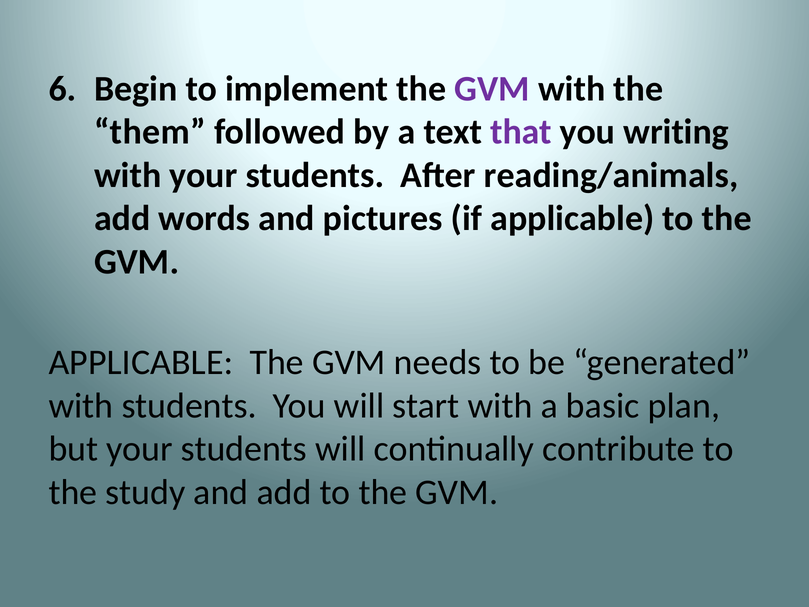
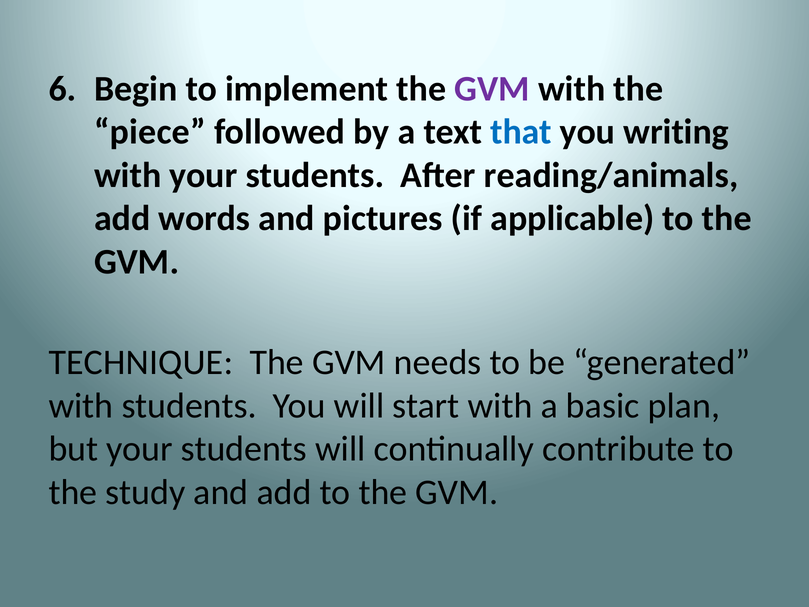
them: them -> piece (150, 132)
that colour: purple -> blue (521, 132)
APPLICABLE: APPLICABLE -> TECHNIQUE (141, 362)
